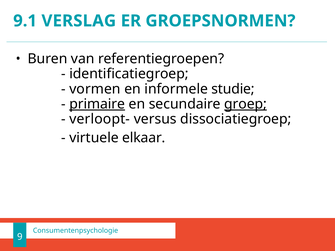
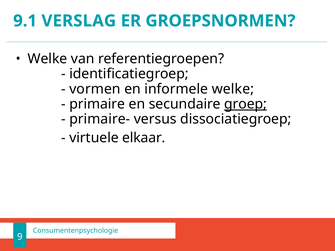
Buren: Buren -> Welke (48, 59)
informele studie: studie -> welke (233, 89)
primaire underline: present -> none (97, 104)
verloopt-: verloopt- -> primaire- (100, 119)
